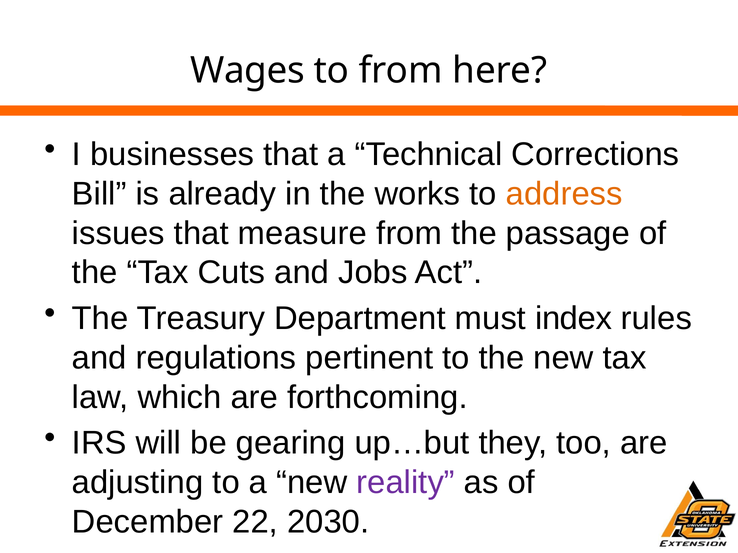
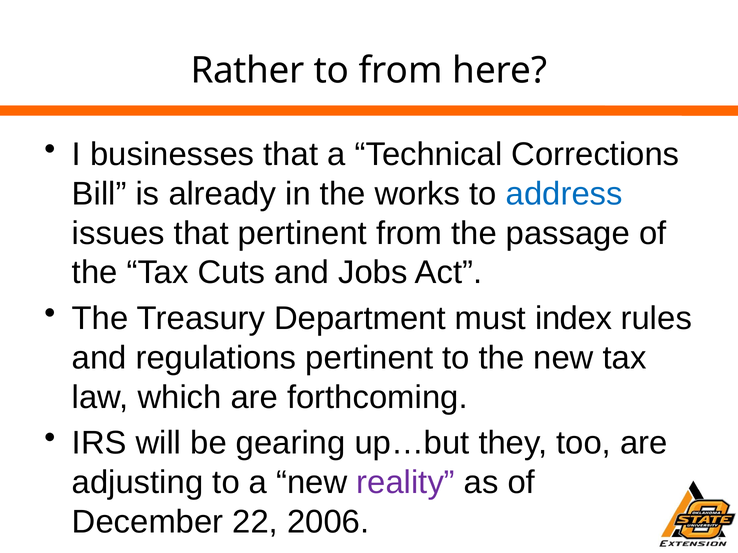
Wages: Wages -> Rather (248, 71)
address colour: orange -> blue (564, 194)
that measure: measure -> pertinent (302, 234)
2030: 2030 -> 2006 (328, 522)
